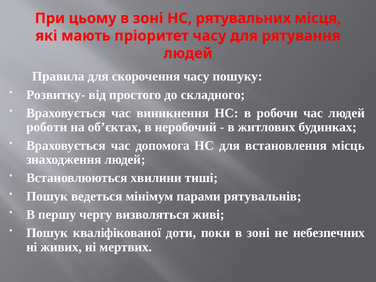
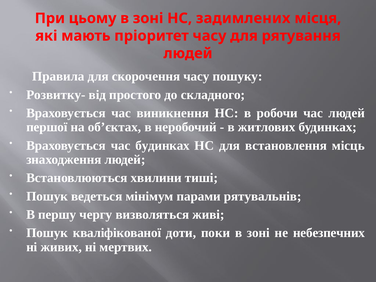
рятувальних: рятувальних -> задимлених (243, 18)
роботи: роботи -> першої (47, 127)
час допомога: допомога -> будинках (163, 145)
